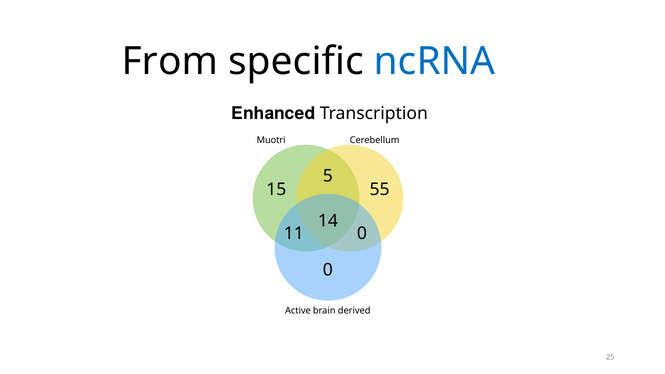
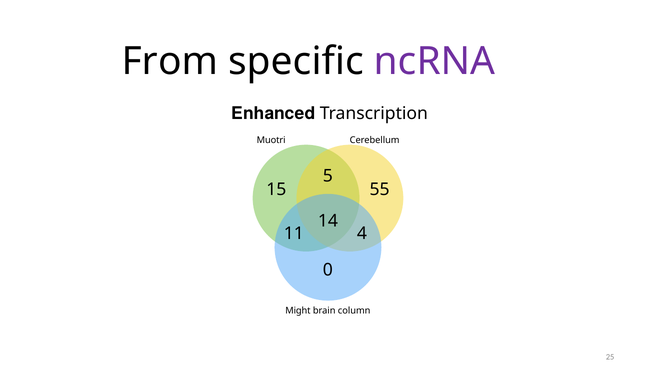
ncRNA colour: blue -> purple (435, 61)
11 0: 0 -> 4 (362, 233)
Active: Active -> Might (298, 311)
derived: derived -> column (354, 311)
